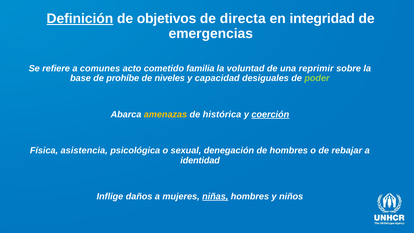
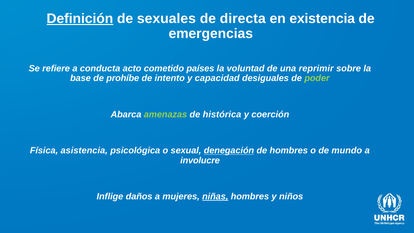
objetivos: objetivos -> sexuales (166, 19)
integridad: integridad -> existencia (322, 19)
comunes: comunes -> conducta (100, 68)
familia: familia -> países (200, 68)
niveles: niveles -> intento (170, 78)
amenazas colour: yellow -> light green (166, 114)
coerción underline: present -> none (270, 114)
denegación underline: none -> present (229, 150)
rebajar: rebajar -> mundo (347, 150)
identidad: identidad -> involucre (200, 160)
